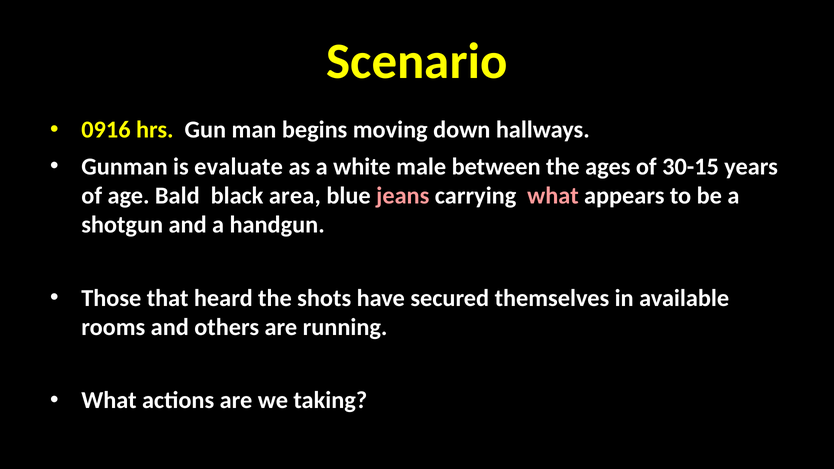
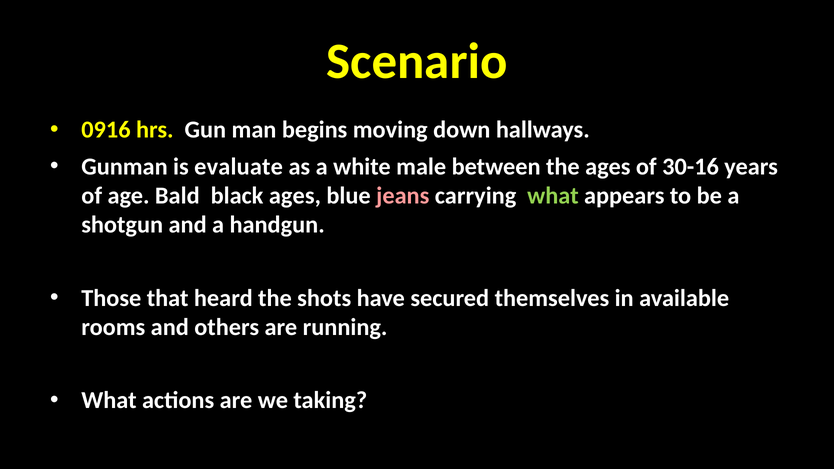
30-15: 30-15 -> 30-16 (691, 167)
black area: area -> ages (295, 196)
what colour: pink -> light green (553, 196)
